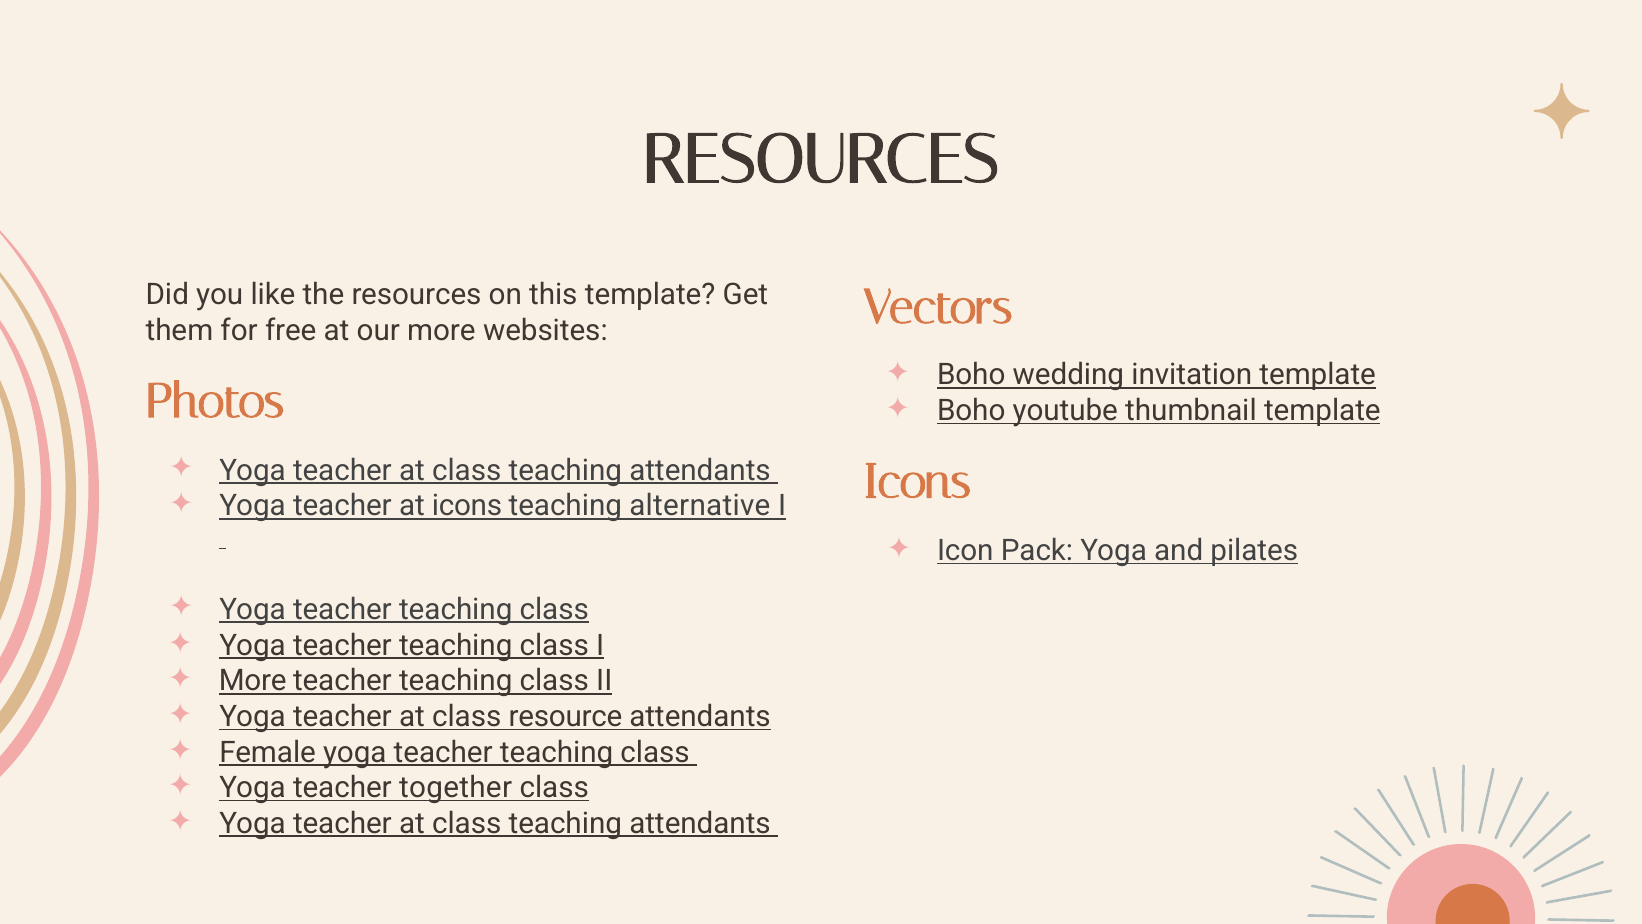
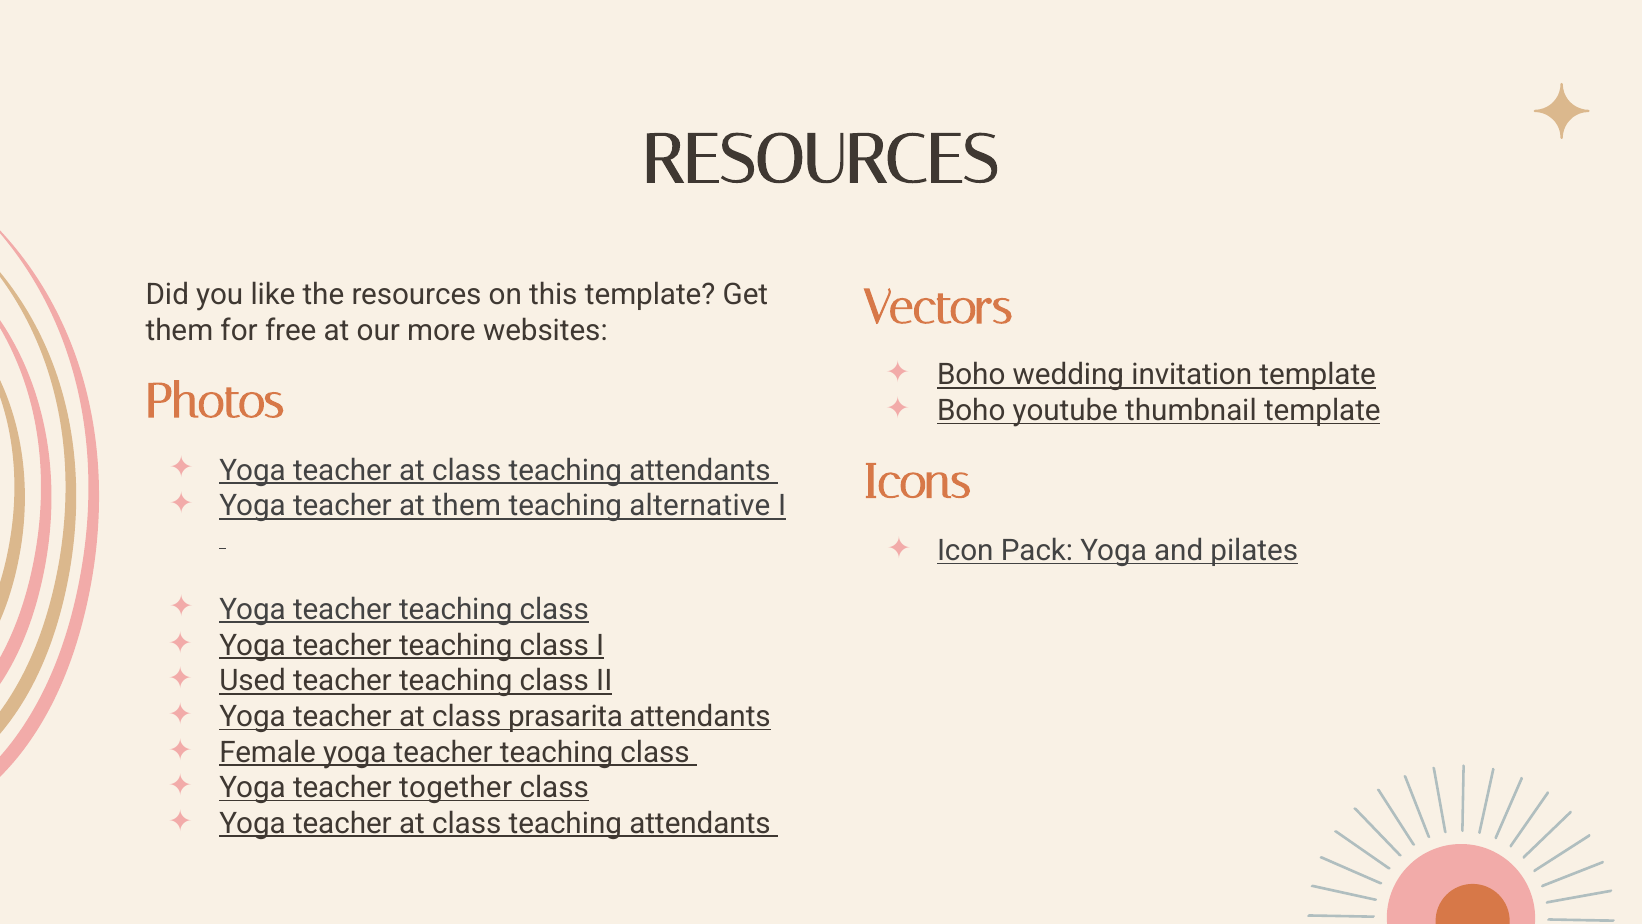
at icons: icons -> them (467, 506)
More: More -> Used (253, 681)
resource: resource -> prasarita (565, 716)
